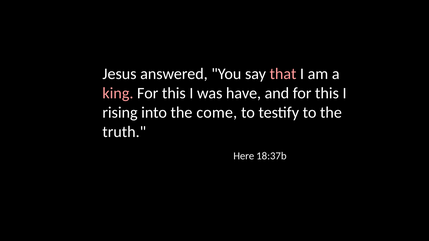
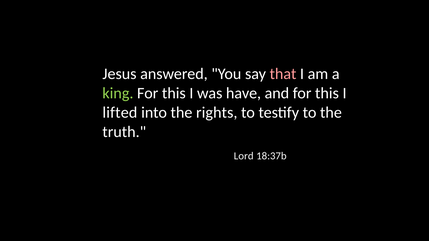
king colour: pink -> light green (118, 93)
rising: rising -> lifted (120, 113)
come: come -> rights (217, 113)
Here: Here -> Lord (244, 156)
